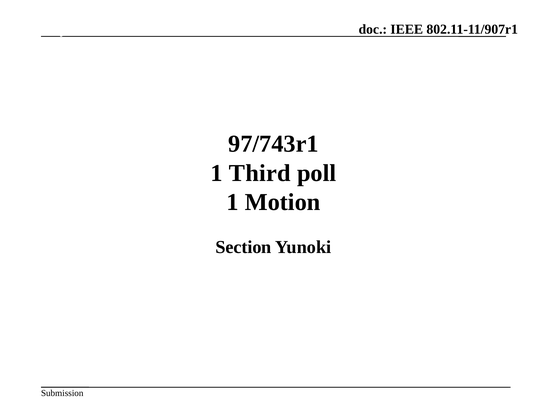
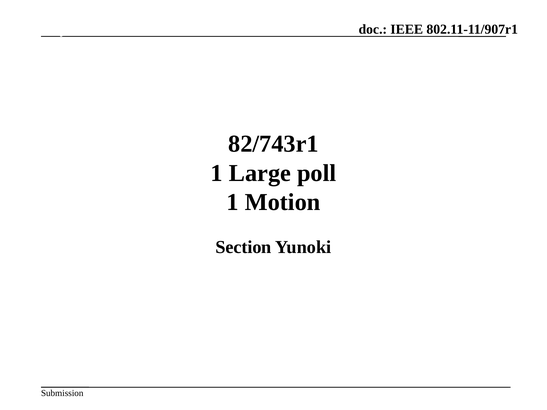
97/743r1: 97/743r1 -> 82/743r1 (273, 144)
Third: Third -> Large (260, 173)
